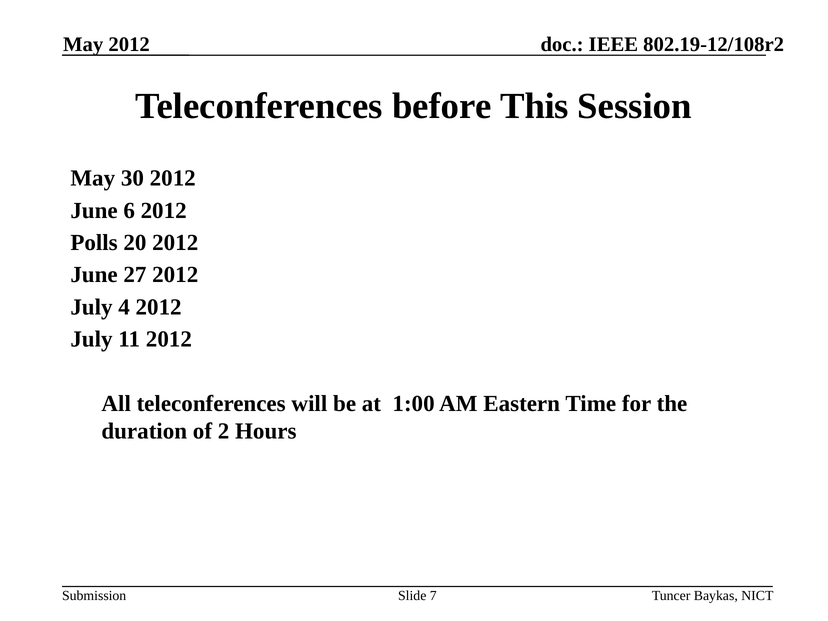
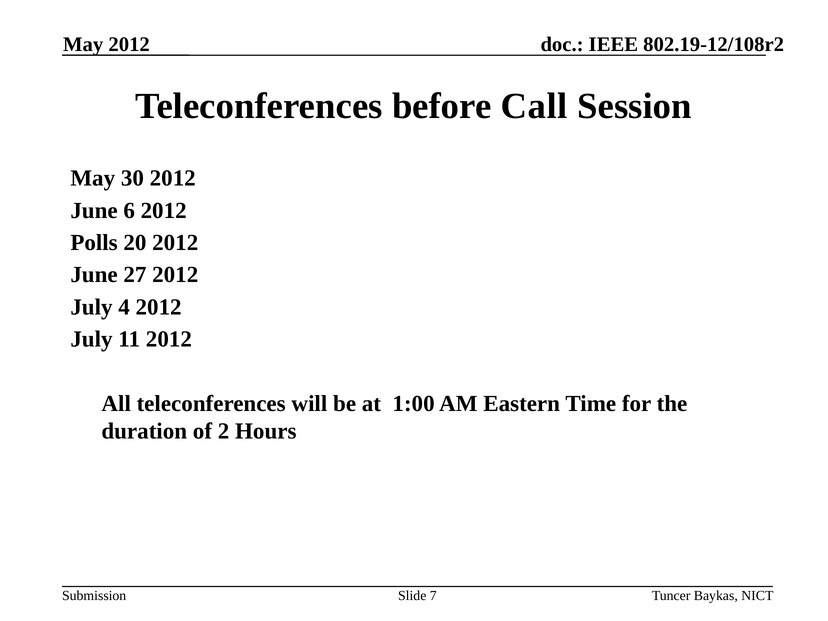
This: This -> Call (534, 106)
